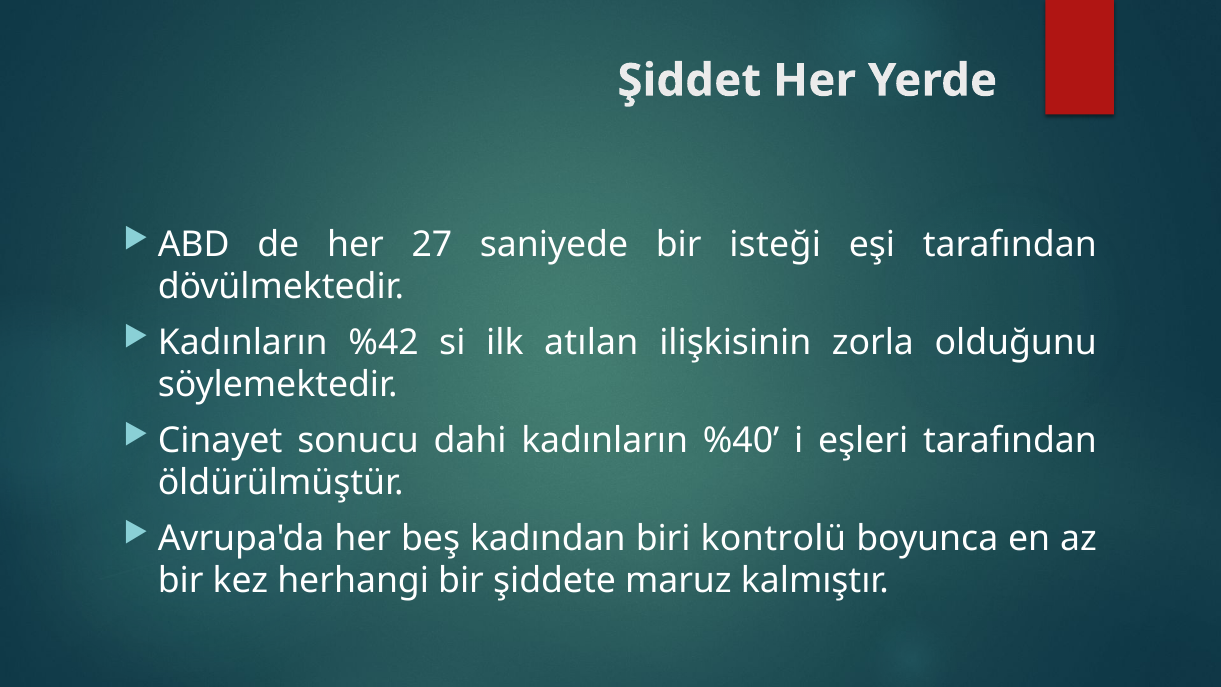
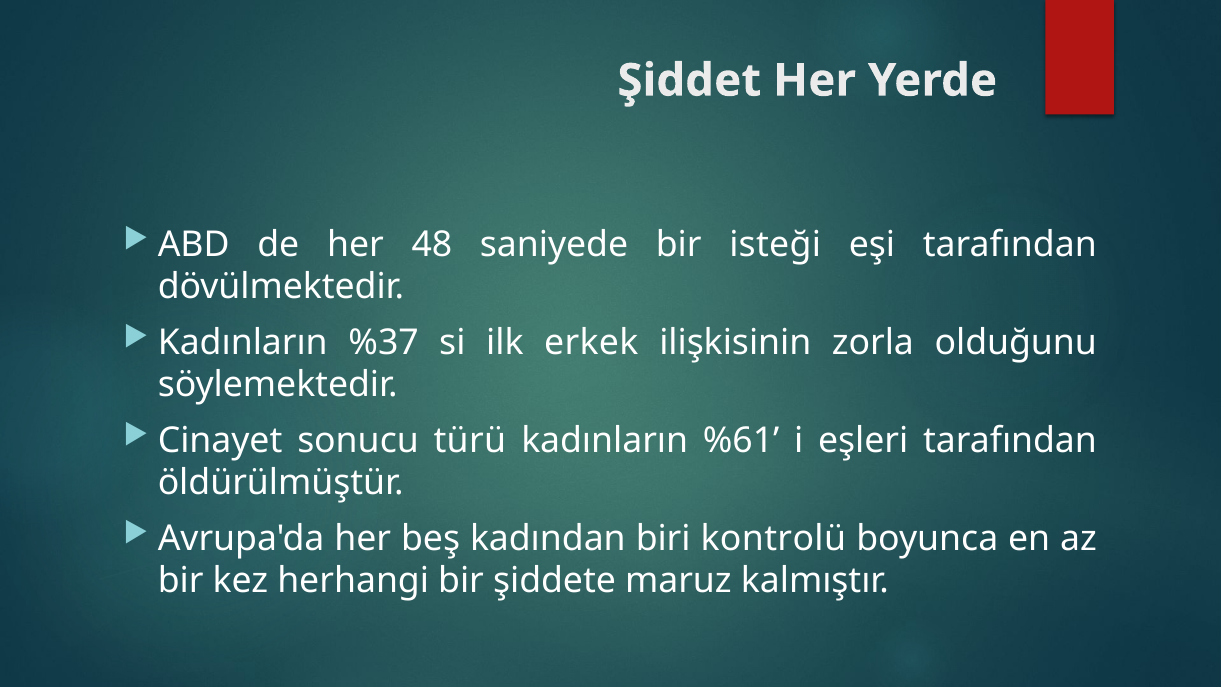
27: 27 -> 48 (432, 244)
%42: %42 -> %37 (384, 342)
atılan: atılan -> erkek (591, 342)
dahi: dahi -> türü (470, 440)
%40: %40 -> %61 (741, 440)
